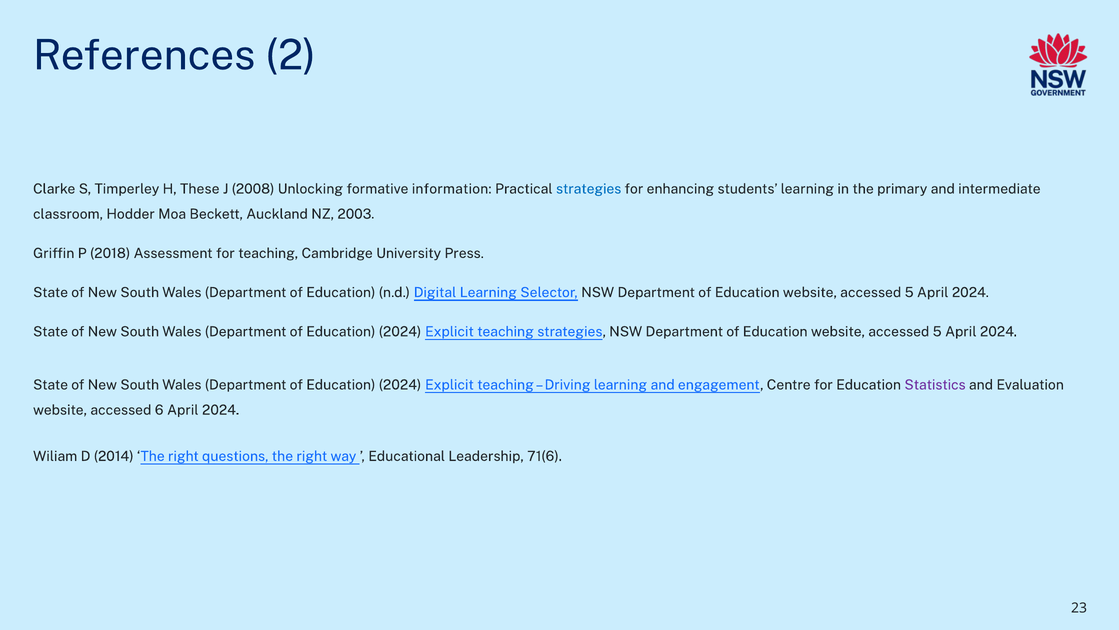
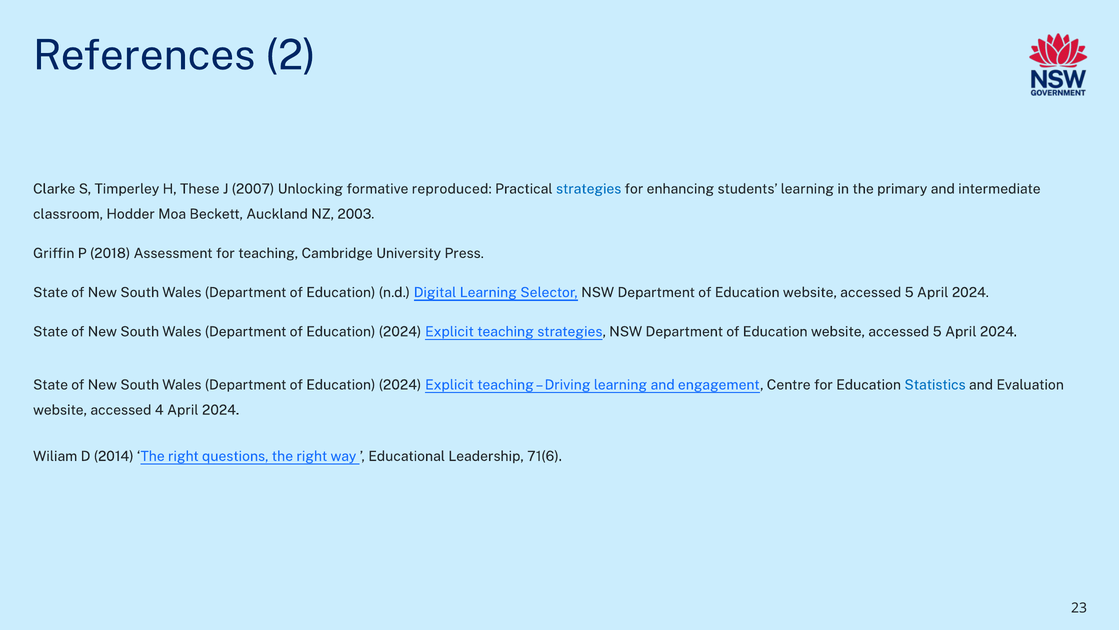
2008: 2008 -> 2007 (253, 189)
information: information -> reproduced (452, 189)
Statistics colour: purple -> blue (935, 385)
6: 6 -> 4 (159, 410)
